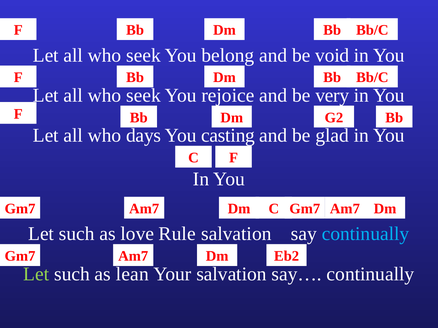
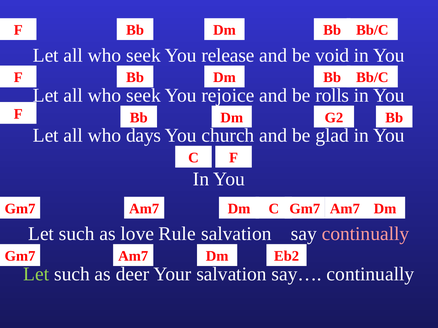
belong: belong -> release (228, 55)
very: very -> rolls (332, 96)
casting: casting -> church (228, 136)
continually colour: light blue -> pink (365, 234)
lean: lean -> deer (132, 274)
